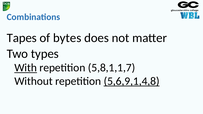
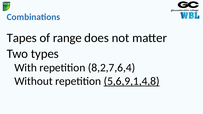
bytes: bytes -> range (67, 38)
With underline: present -> none (26, 68)
5,8,1,1,7: 5,8,1,1,7 -> 8,2,7,6,4 (112, 68)
